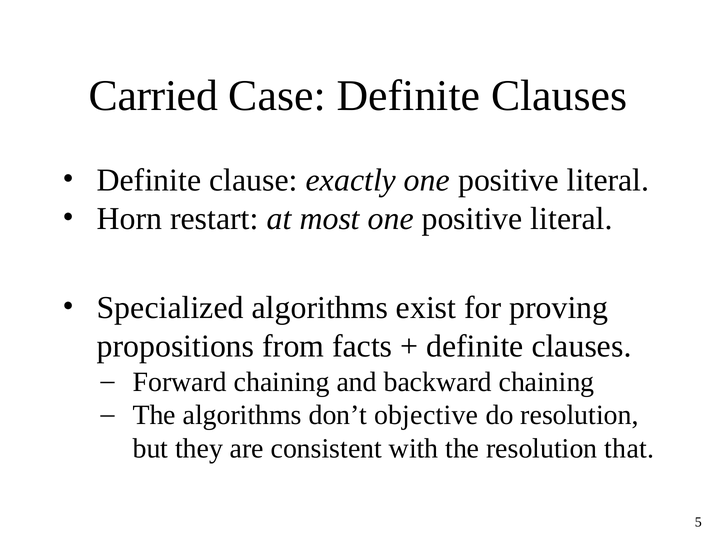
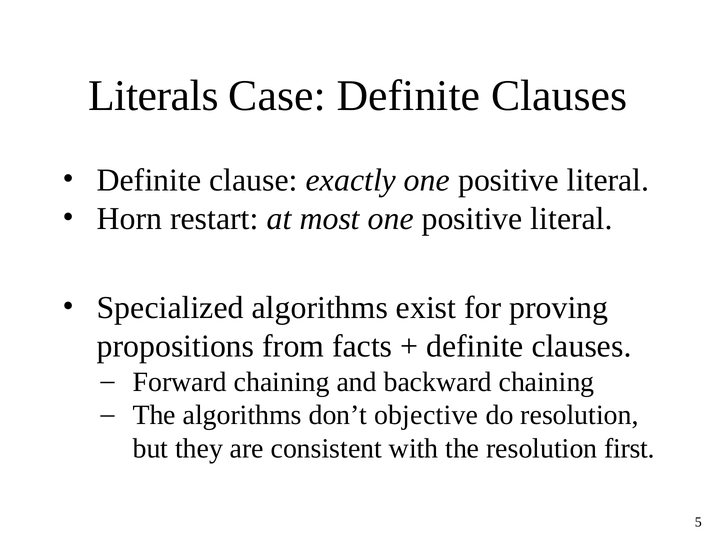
Carried: Carried -> Literals (153, 96)
that: that -> first (630, 449)
